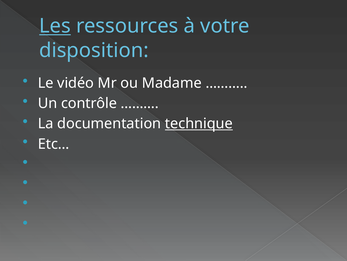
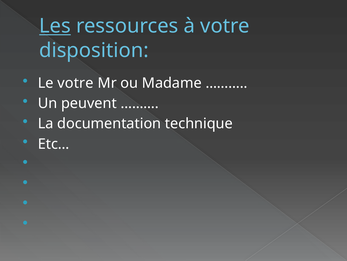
Le vidéo: vidéo -> votre (75, 83)
contrôle: contrôle -> peuvent (89, 103)
technique underline: present -> none (199, 123)
